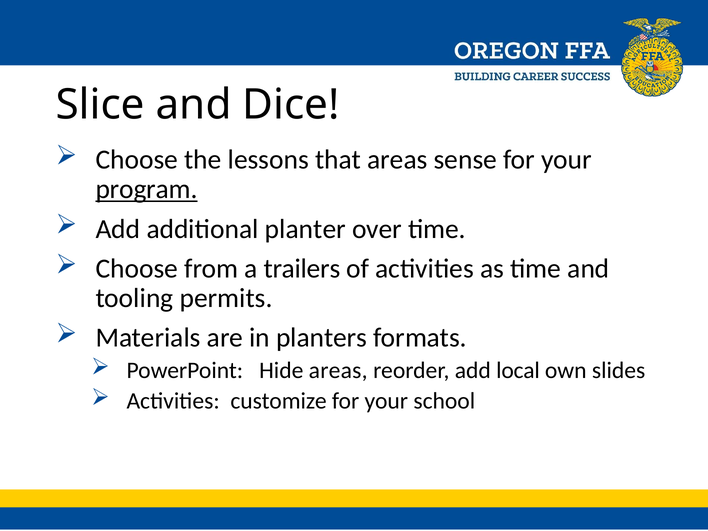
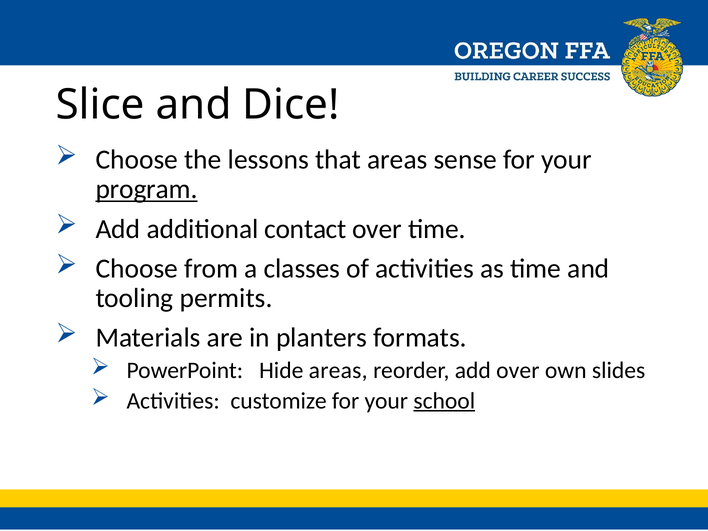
planter: planter -> contact (305, 229)
trailers: trailers -> classes (302, 269)
add local: local -> over (518, 370)
school underline: none -> present (444, 401)
